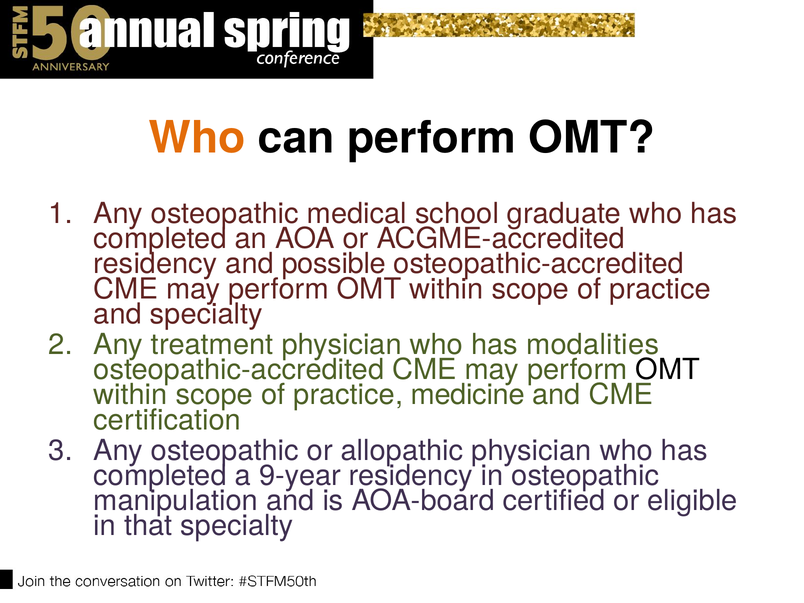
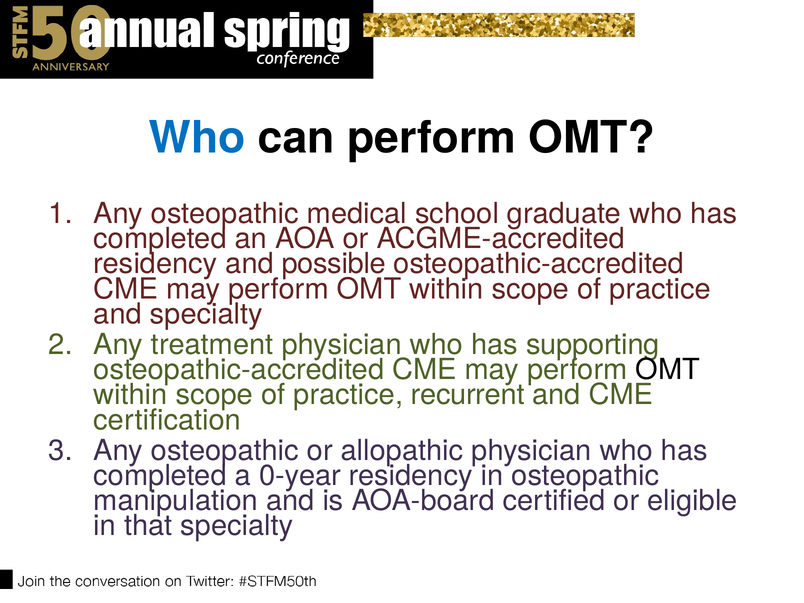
Who colour: orange -> blue (197, 138)
modalities: modalities -> supporting (593, 345)
medicine: medicine -> recurrent (468, 395)
9-year: 9-year -> 0-year (300, 476)
